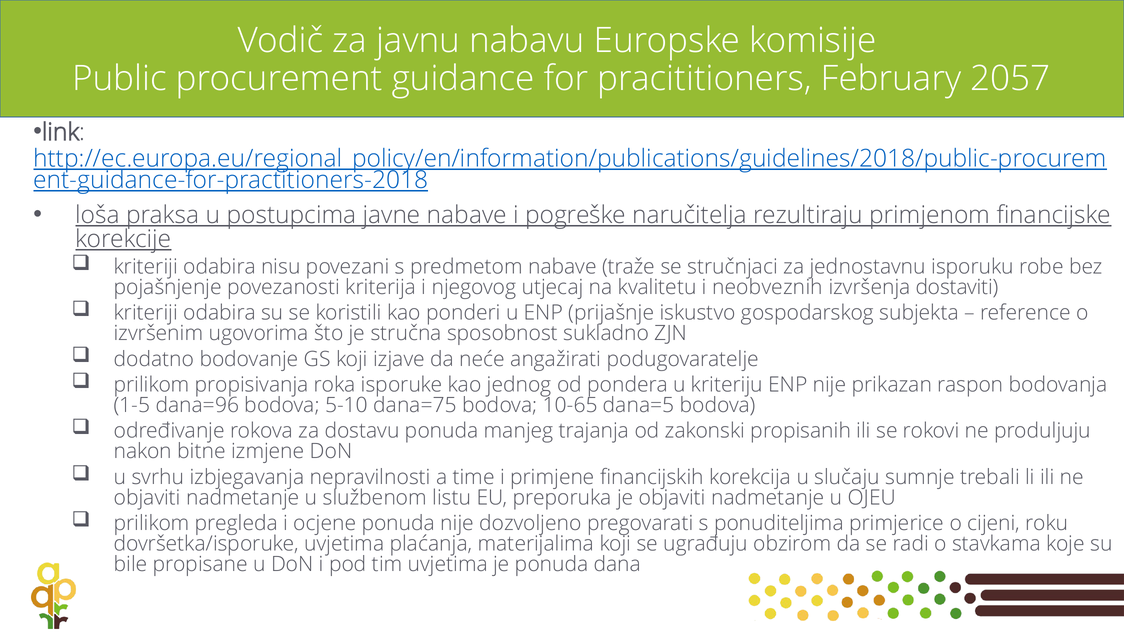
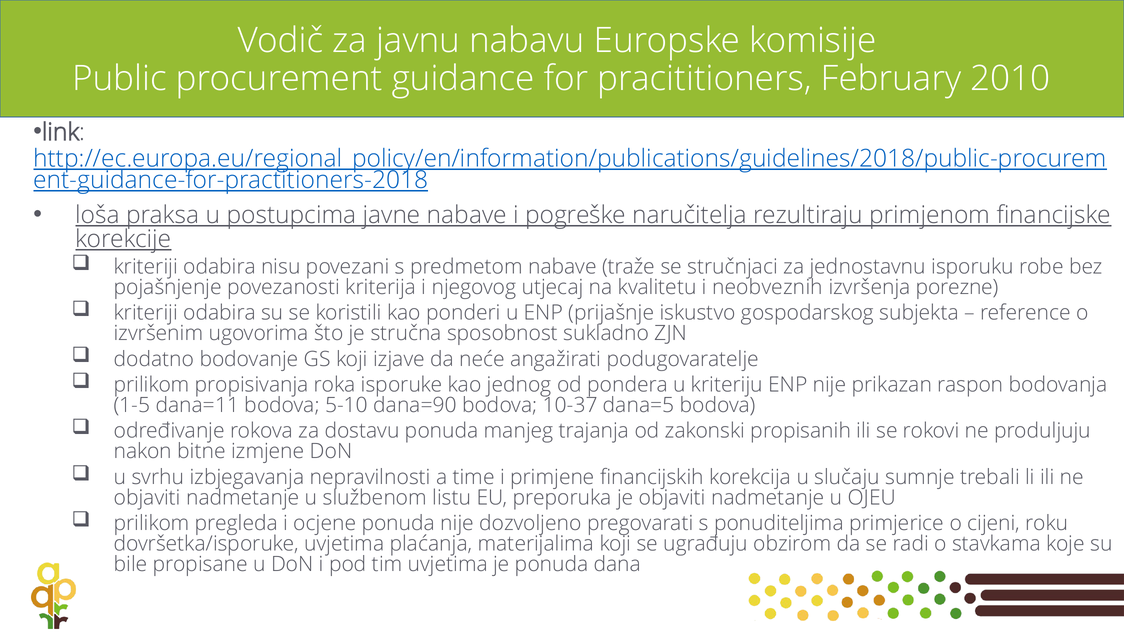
2057: 2057 -> 2010 (1010, 79)
dostaviti: dostaviti -> porezne (957, 287)
dana=96: dana=96 -> dana=11 (197, 405)
dana=75: dana=75 -> dana=90 (415, 405)
10-65: 10-65 -> 10-37 (570, 405)
